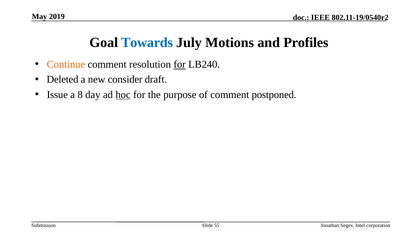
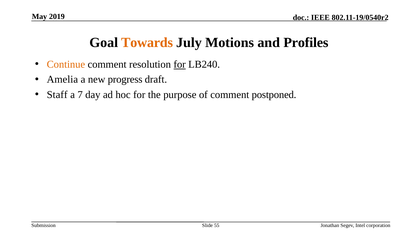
Towards colour: blue -> orange (147, 43)
Deleted: Deleted -> Amelia (62, 80)
consider: consider -> progress (125, 80)
Issue: Issue -> Staff (57, 95)
8: 8 -> 7 (80, 95)
hoc underline: present -> none (123, 95)
